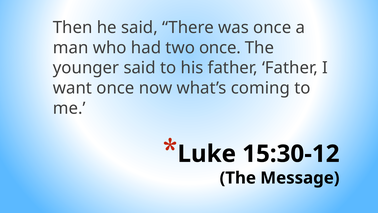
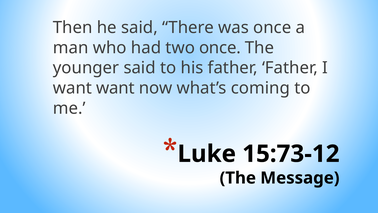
want once: once -> want (115, 88)
15:30-12: 15:30-12 -> 15:73-12 (291, 154)
